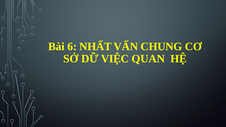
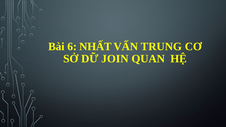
CHUNG: CHUNG -> TRUNG (161, 47)
VIỆC: VIỆC -> JOIN (115, 59)
